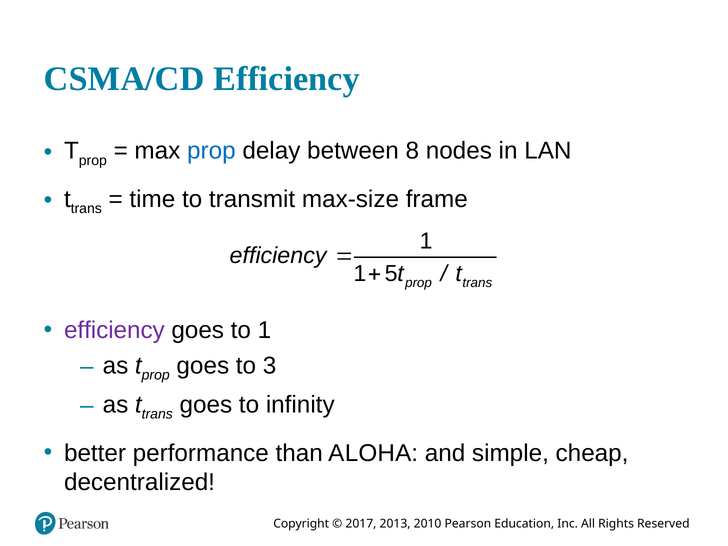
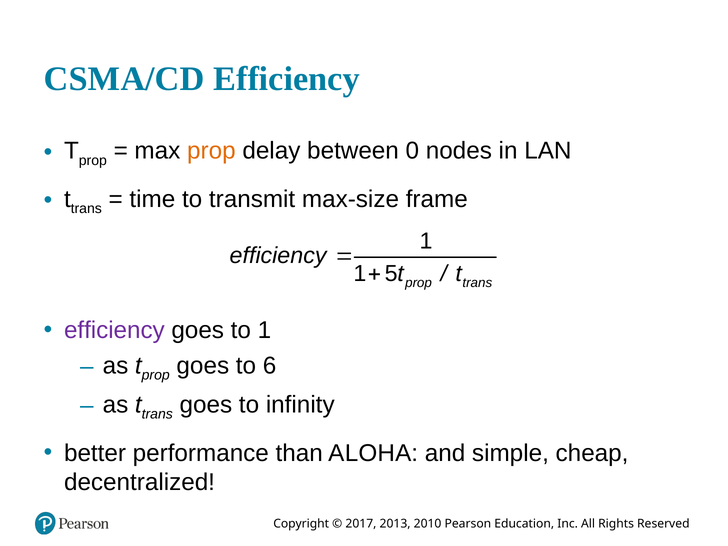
prop colour: blue -> orange (211, 151)
8: 8 -> 0 (412, 151)
3: 3 -> 6 (270, 366)
